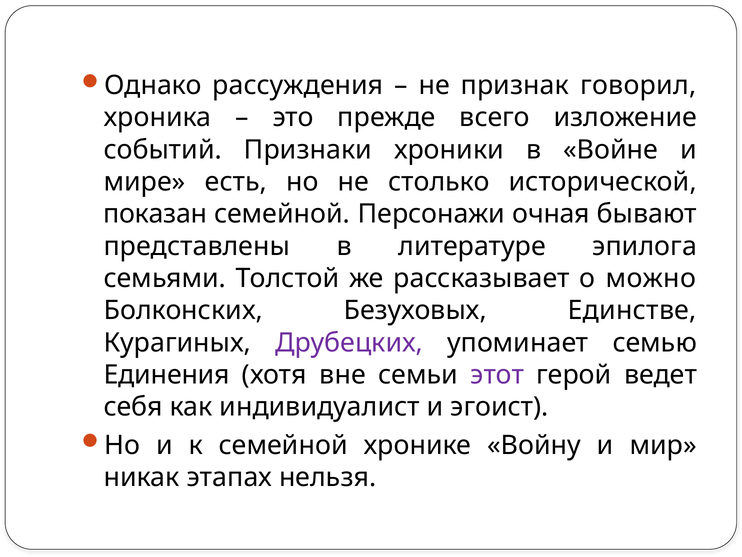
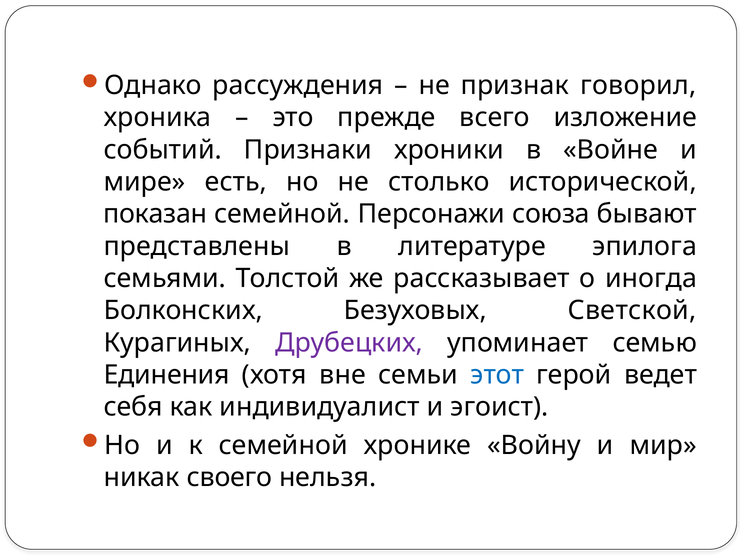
очная: очная -> союза (551, 214)
можно: можно -> иногда (651, 278)
Единстве: Единстве -> Светской (632, 310)
этот colour: purple -> blue (497, 375)
этапах: этапах -> своего (229, 477)
